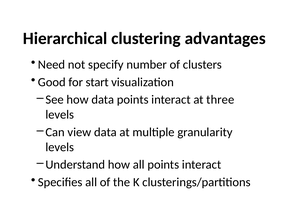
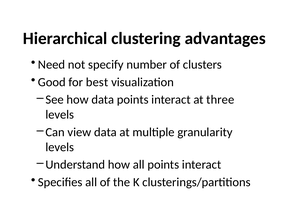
start: start -> best (97, 82)
